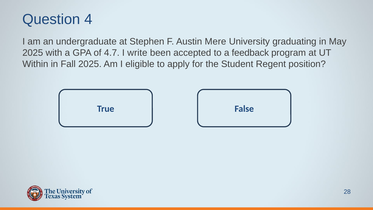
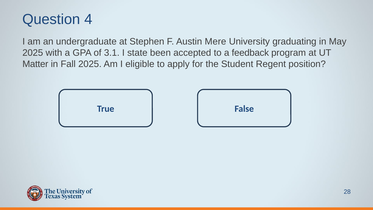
4.7: 4.7 -> 3.1 (112, 53)
write: write -> state (137, 53)
Within: Within -> Matter (35, 64)
